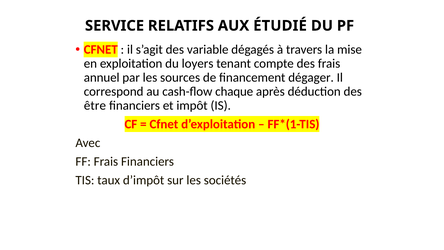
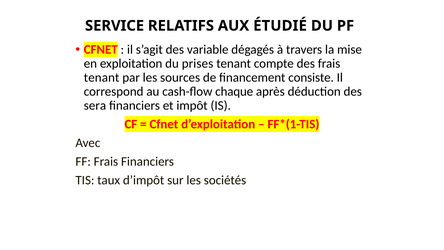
loyers: loyers -> prises (198, 64)
annuel: annuel -> tenant (102, 78)
dégager: dégager -> consiste (311, 78)
être: être -> sera (95, 105)
